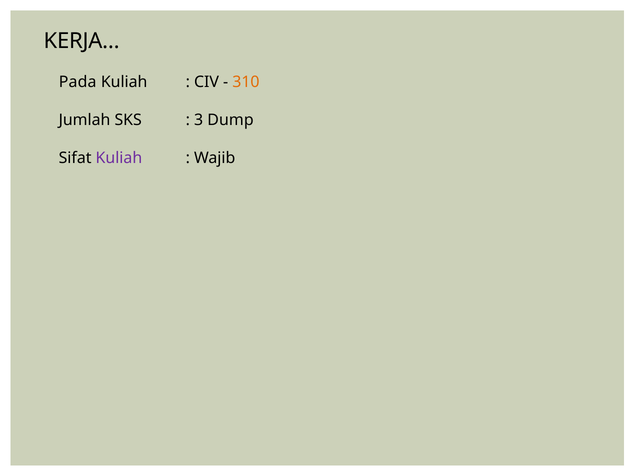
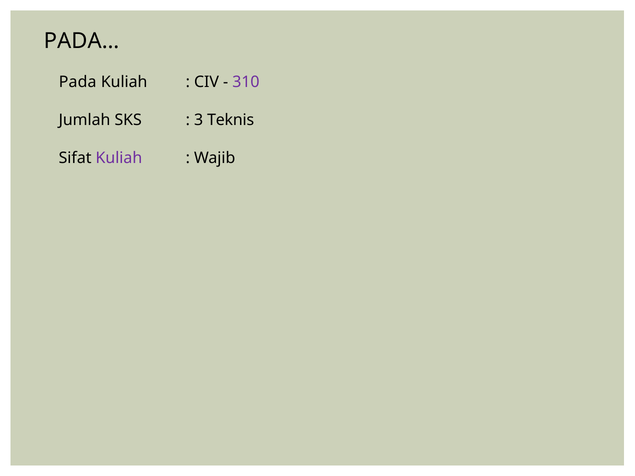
KERJA…: KERJA… -> PADA… (81, 41)
310 colour: orange -> purple (246, 82)
Dump: Dump -> Teknis (231, 120)
